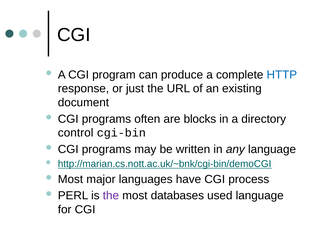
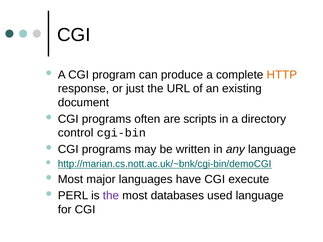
HTTP colour: blue -> orange (282, 75)
blocks: blocks -> scripts (200, 119)
process: process -> execute (249, 179)
